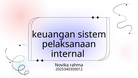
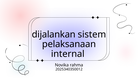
keuangan: keuangan -> dijalankan (54, 34)
